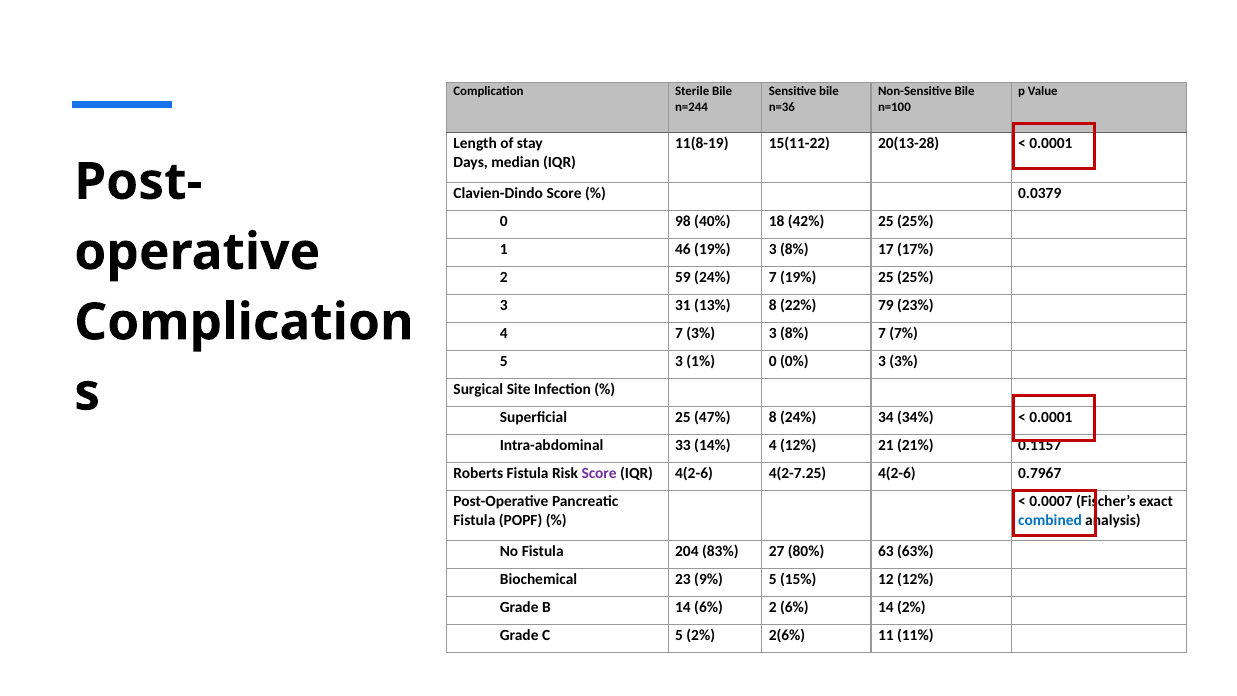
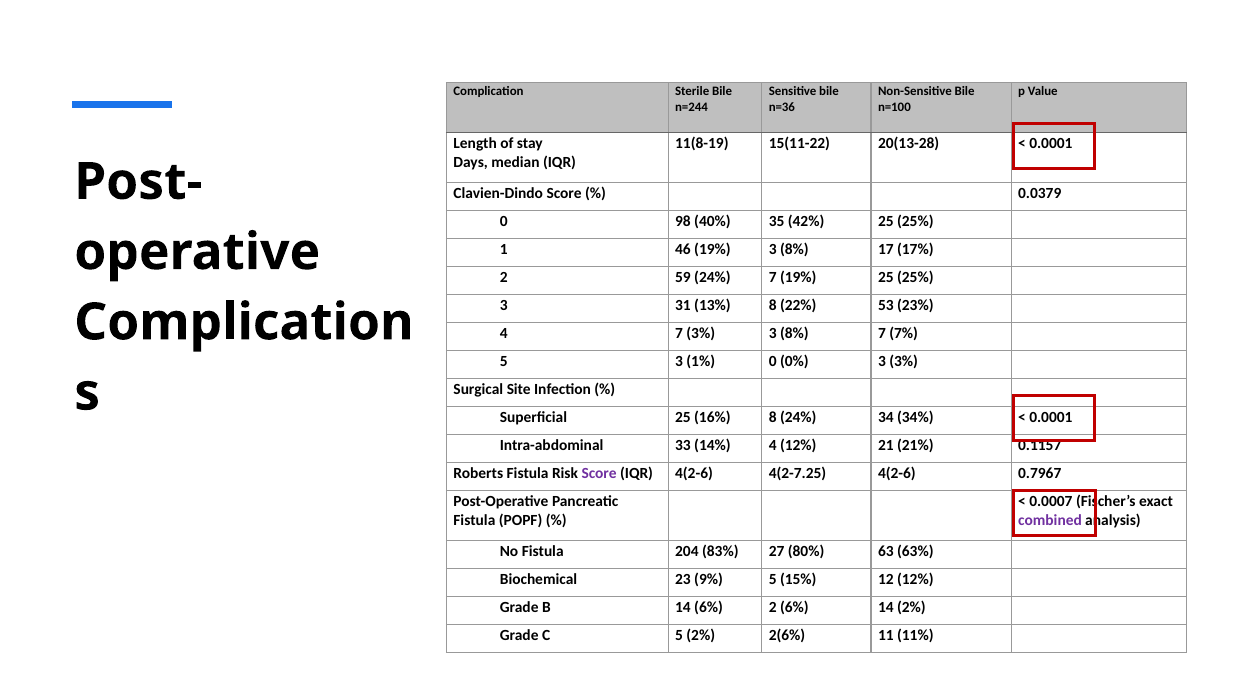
18: 18 -> 35 (777, 221)
79: 79 -> 53 (886, 305)
47%: 47% -> 16% (712, 417)
combined colour: blue -> purple (1050, 520)
